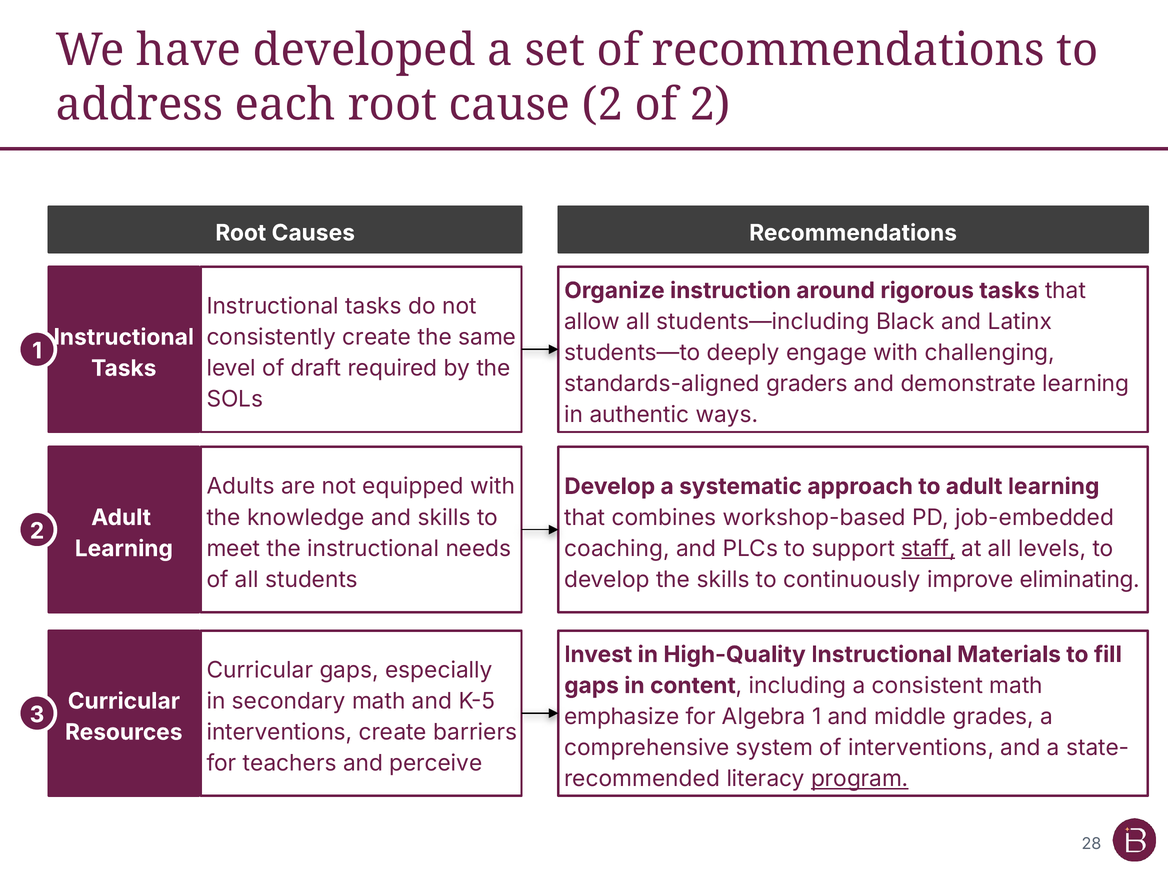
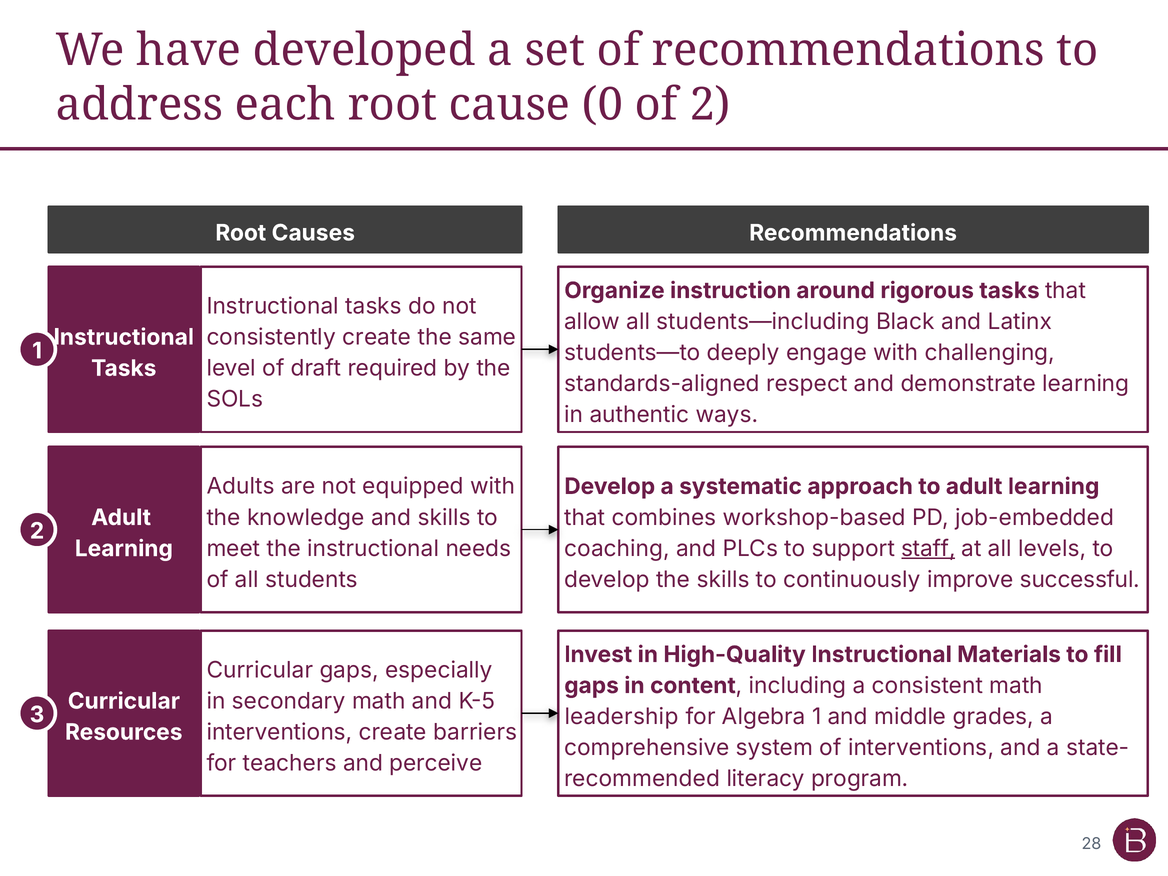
cause 2: 2 -> 0 (603, 105)
graders: graders -> respect (807, 384)
eliminating: eliminating -> successful (1080, 580)
emphasize: emphasize -> leadership (622, 717)
program underline: present -> none (860, 779)
